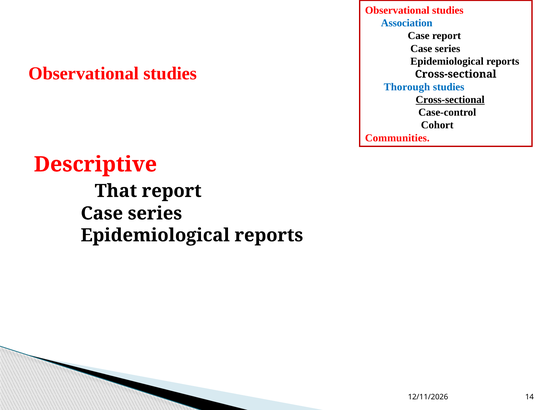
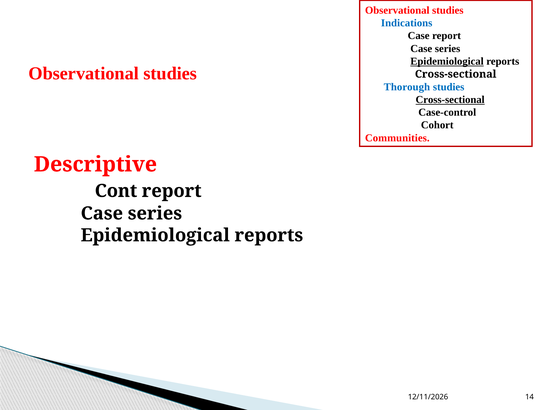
Association: Association -> Indications (407, 23)
Epidemiological underline: none -> present (447, 61)
That: That -> Cont (116, 191)
